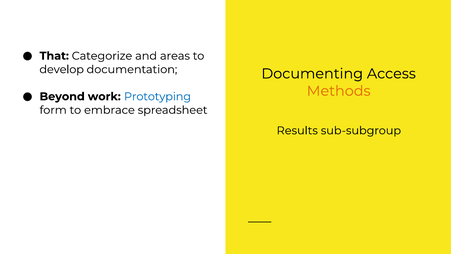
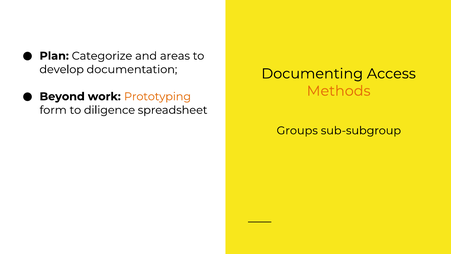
That: That -> Plan (54, 56)
Prototyping colour: blue -> orange (157, 96)
embrace: embrace -> diligence (110, 110)
Results: Results -> Groups (297, 130)
